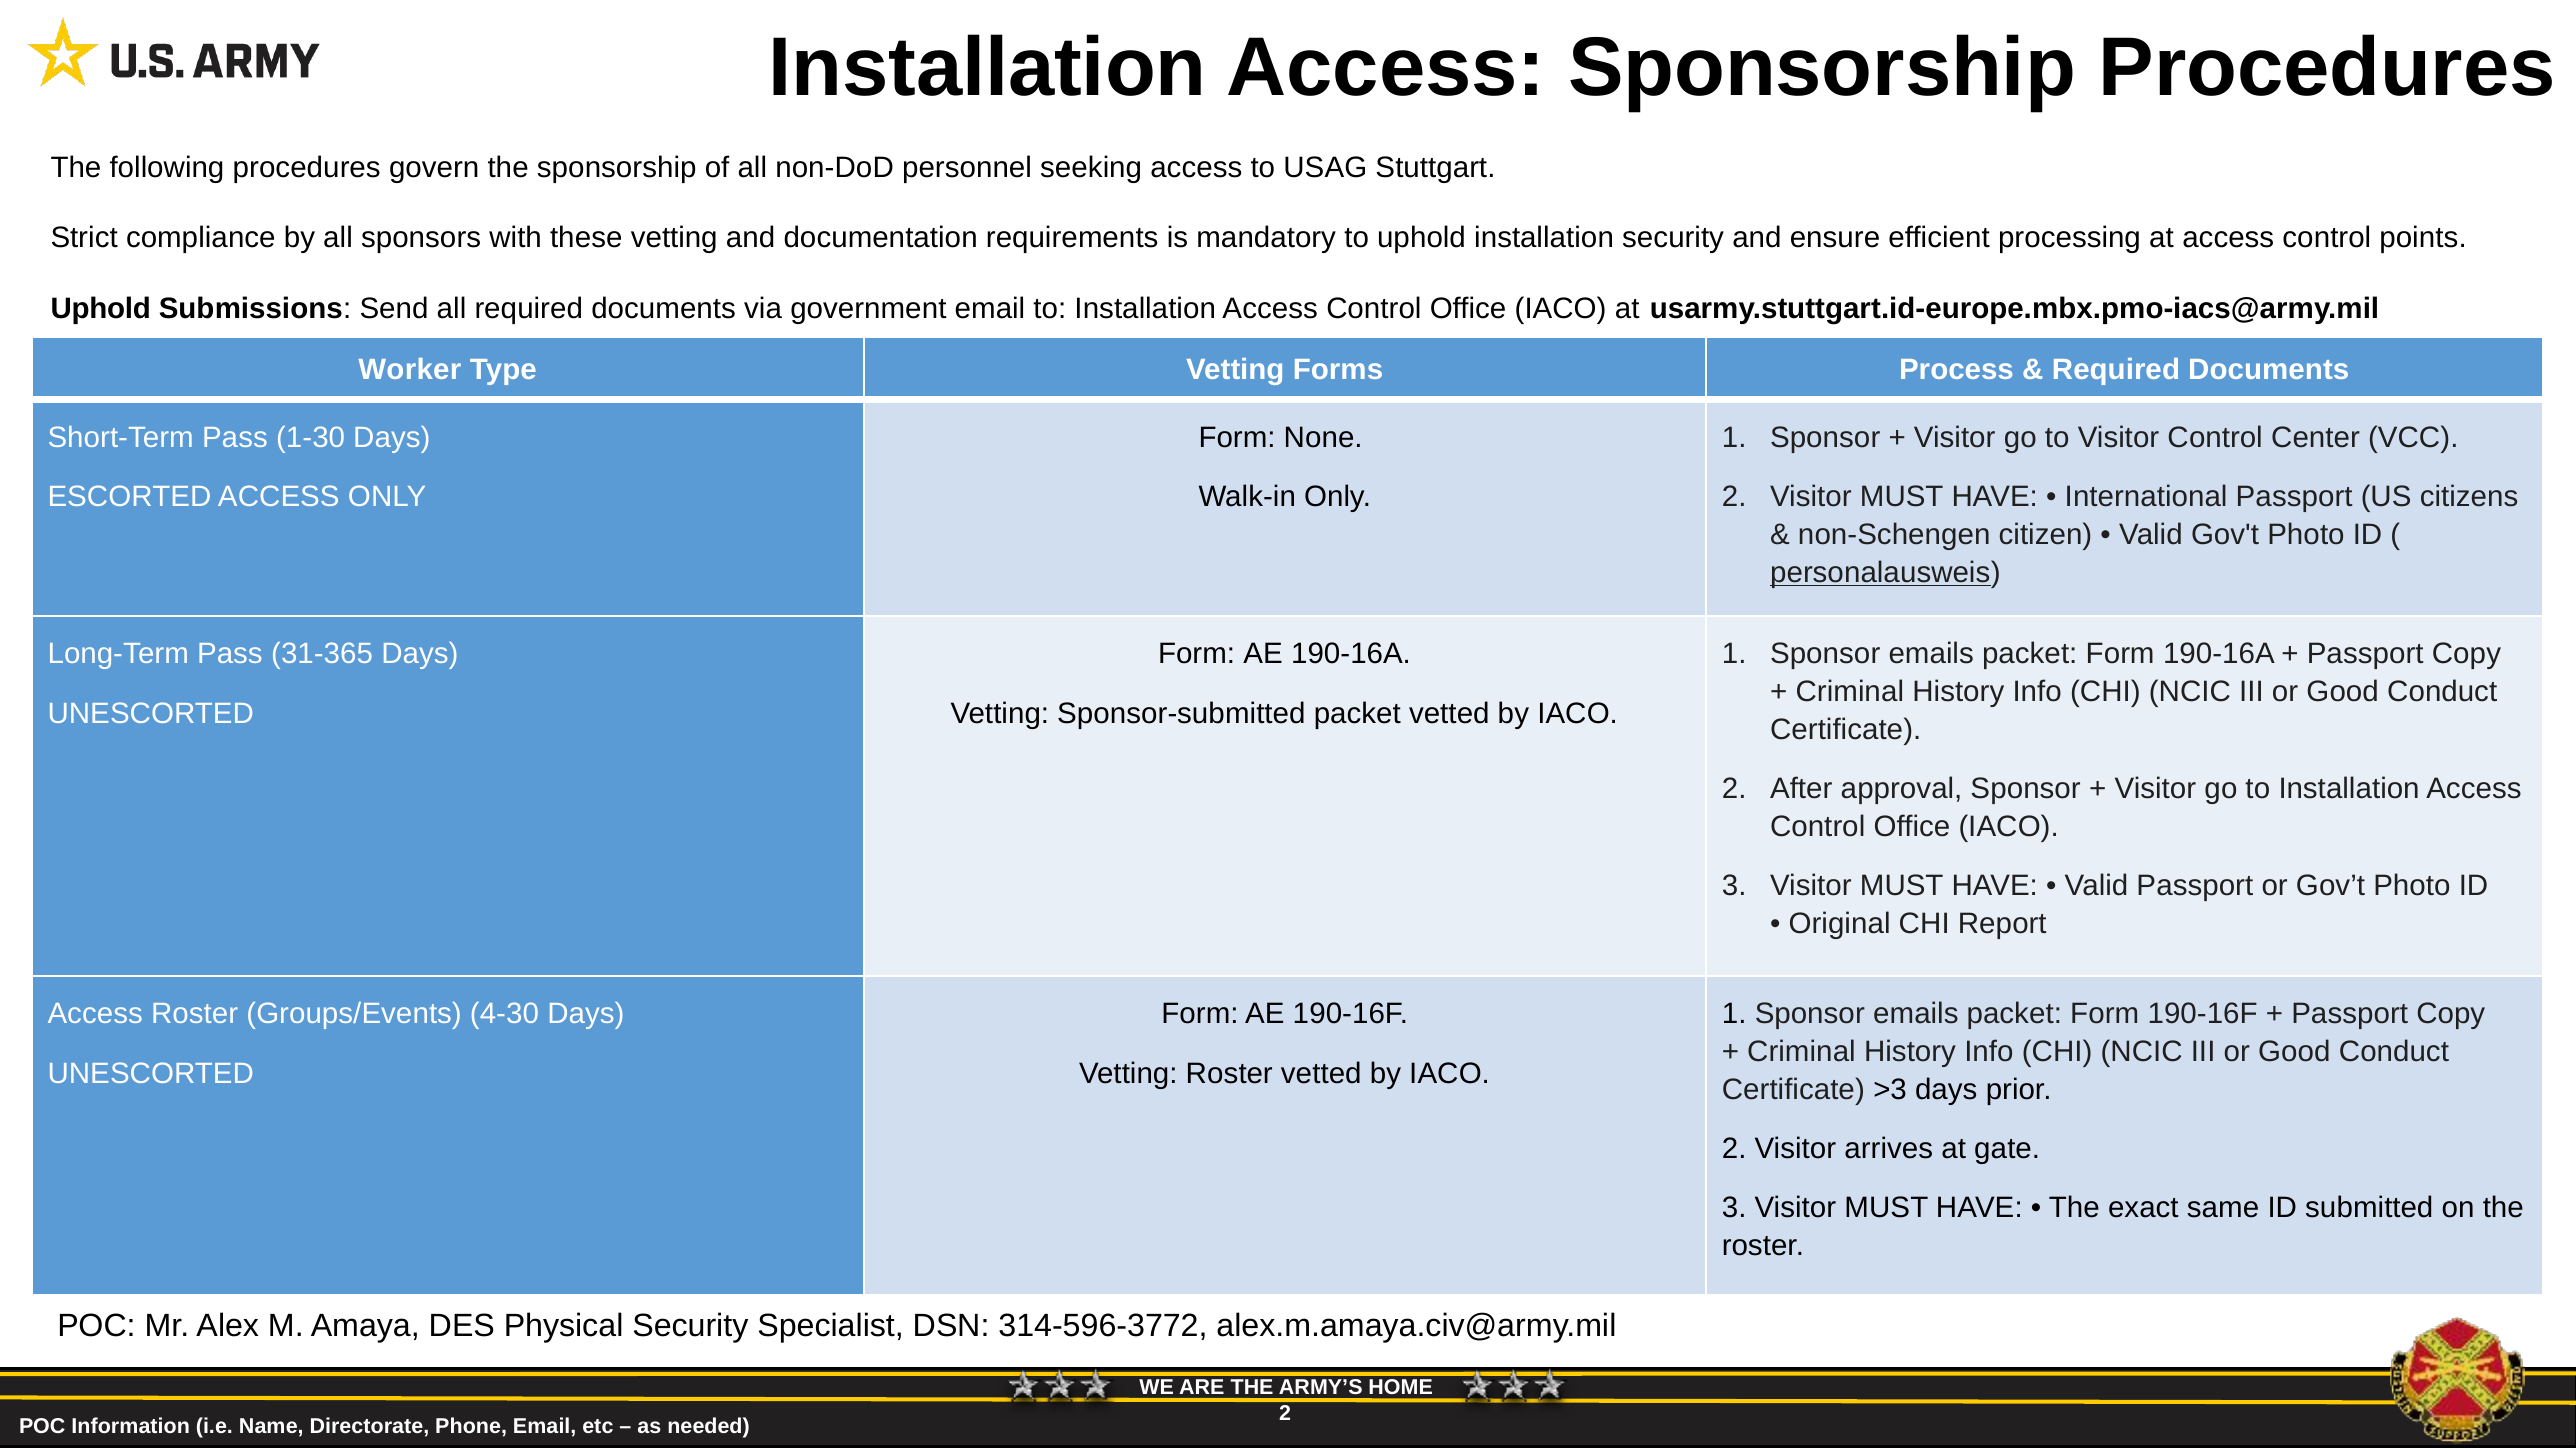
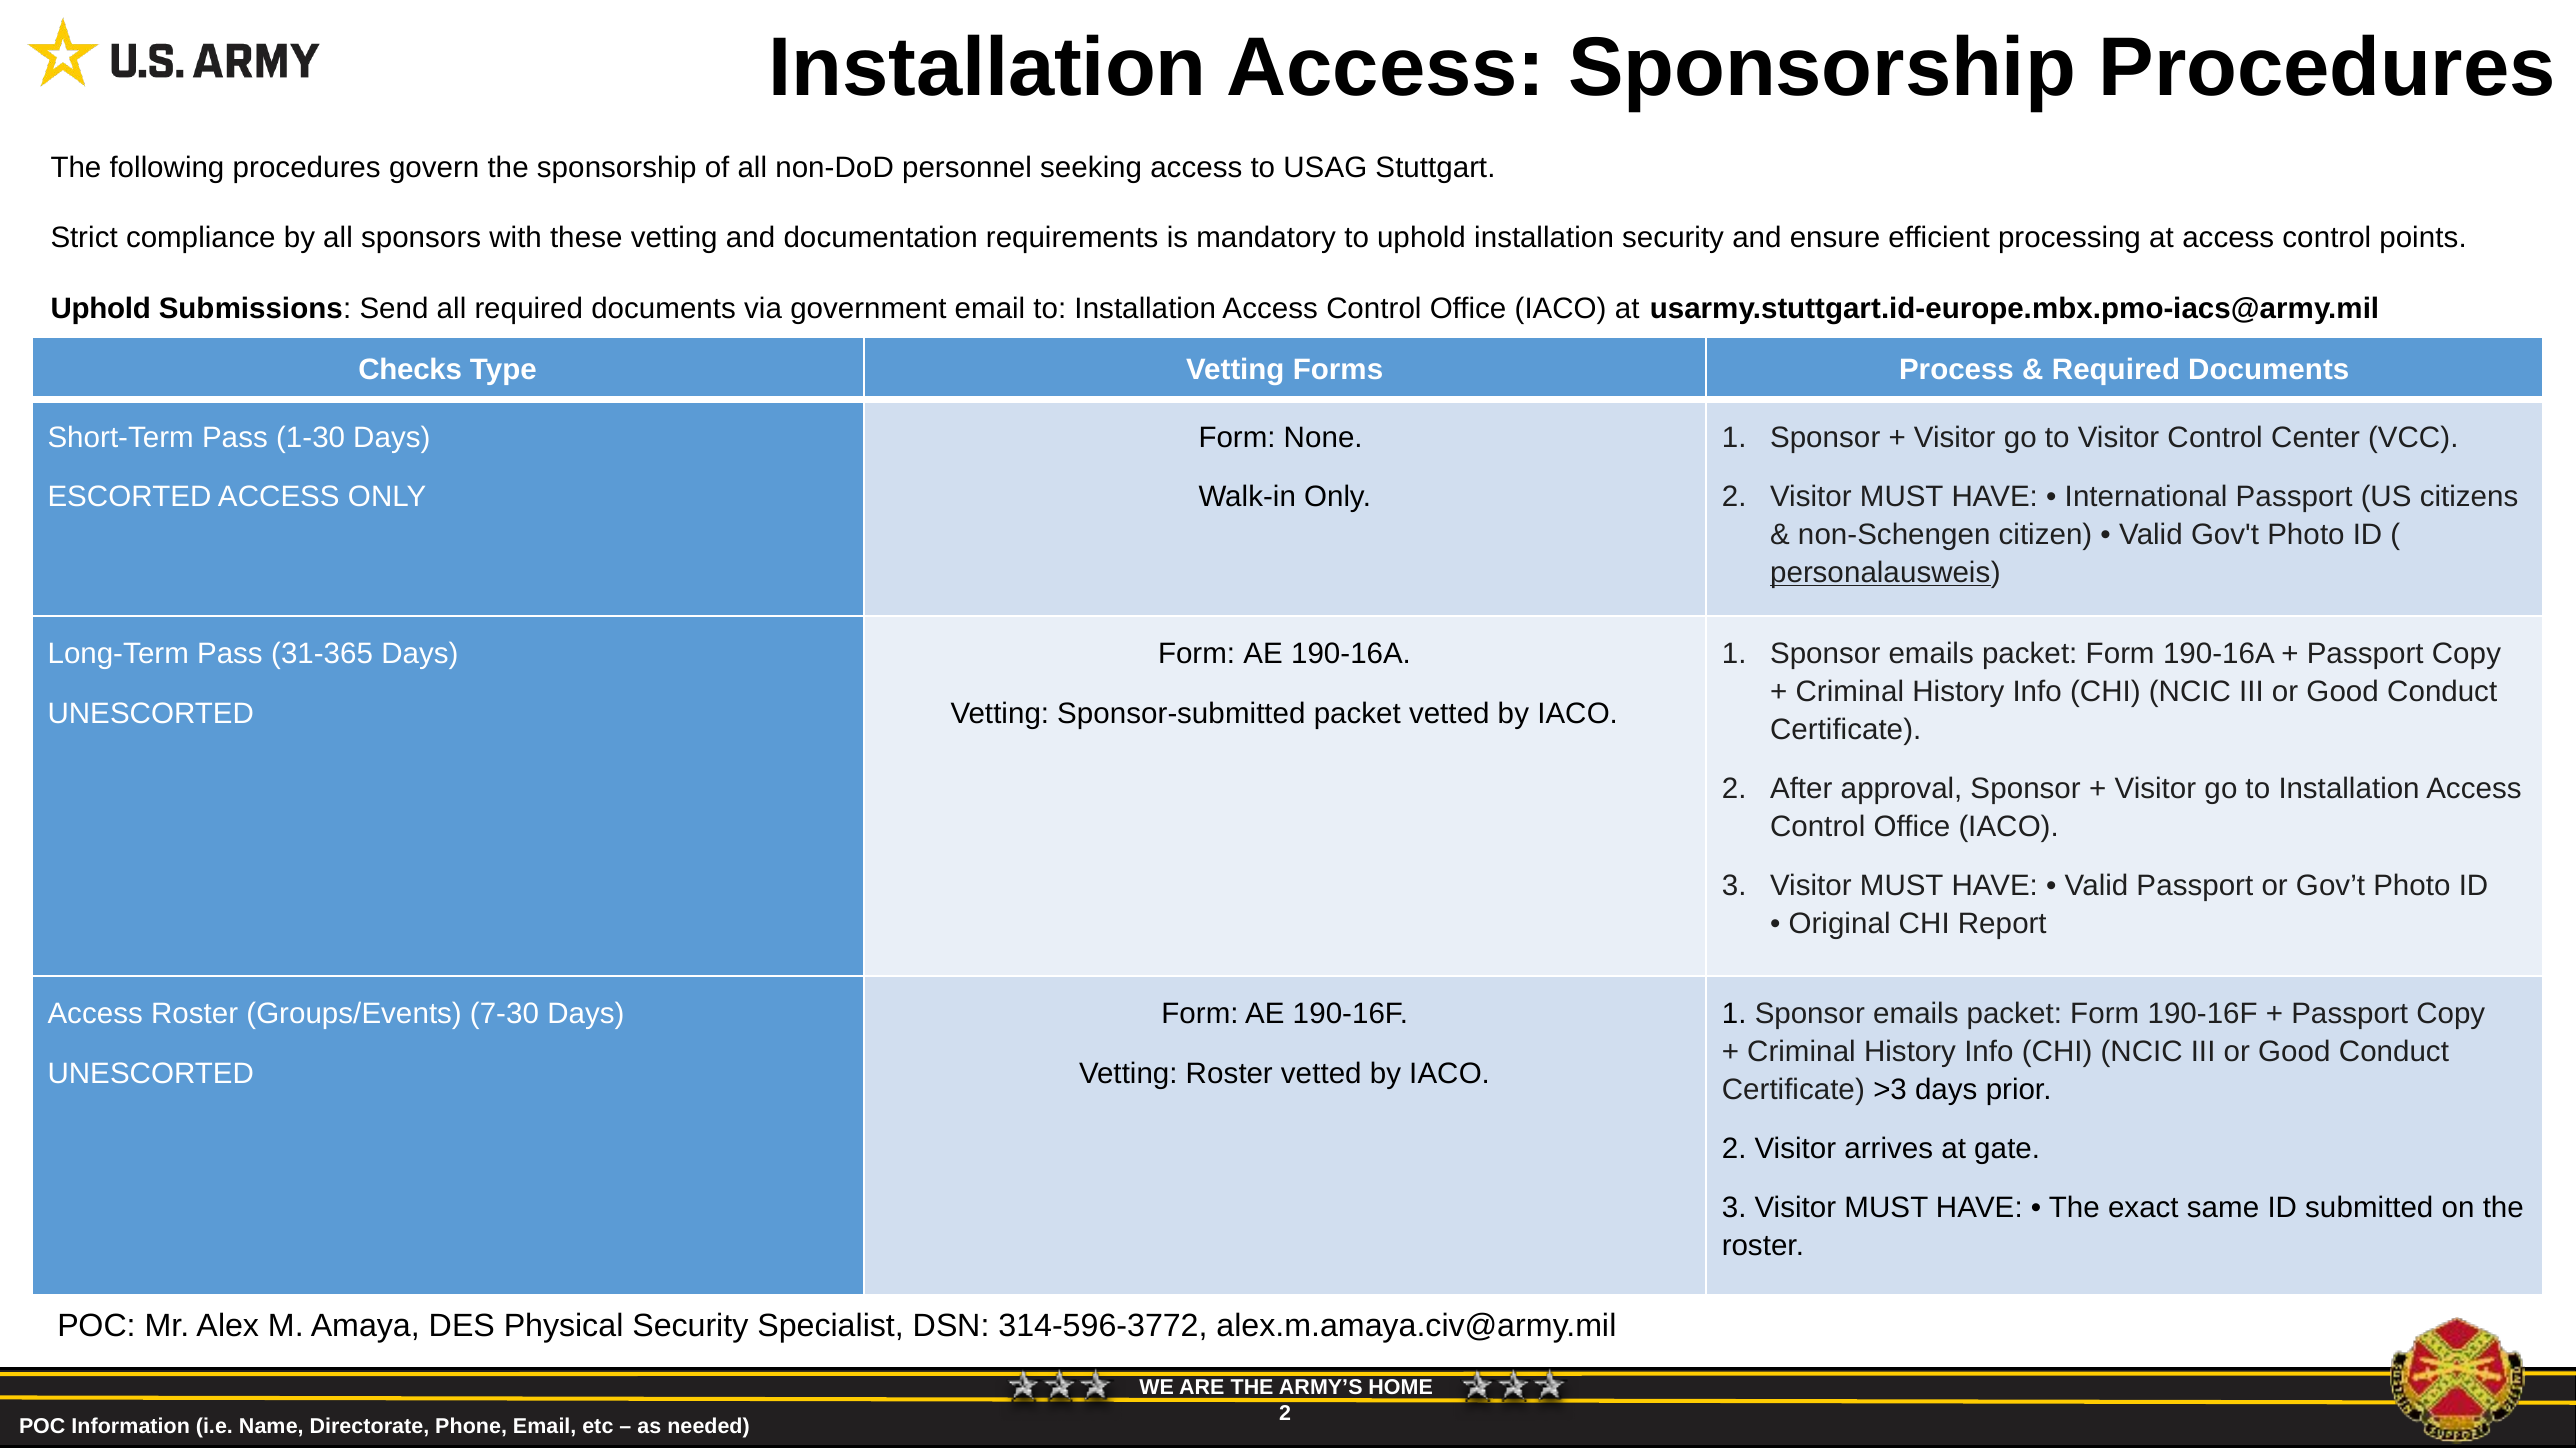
Worker: Worker -> Checks (410, 370)
4-30: 4-30 -> 7-30 (504, 1014)
